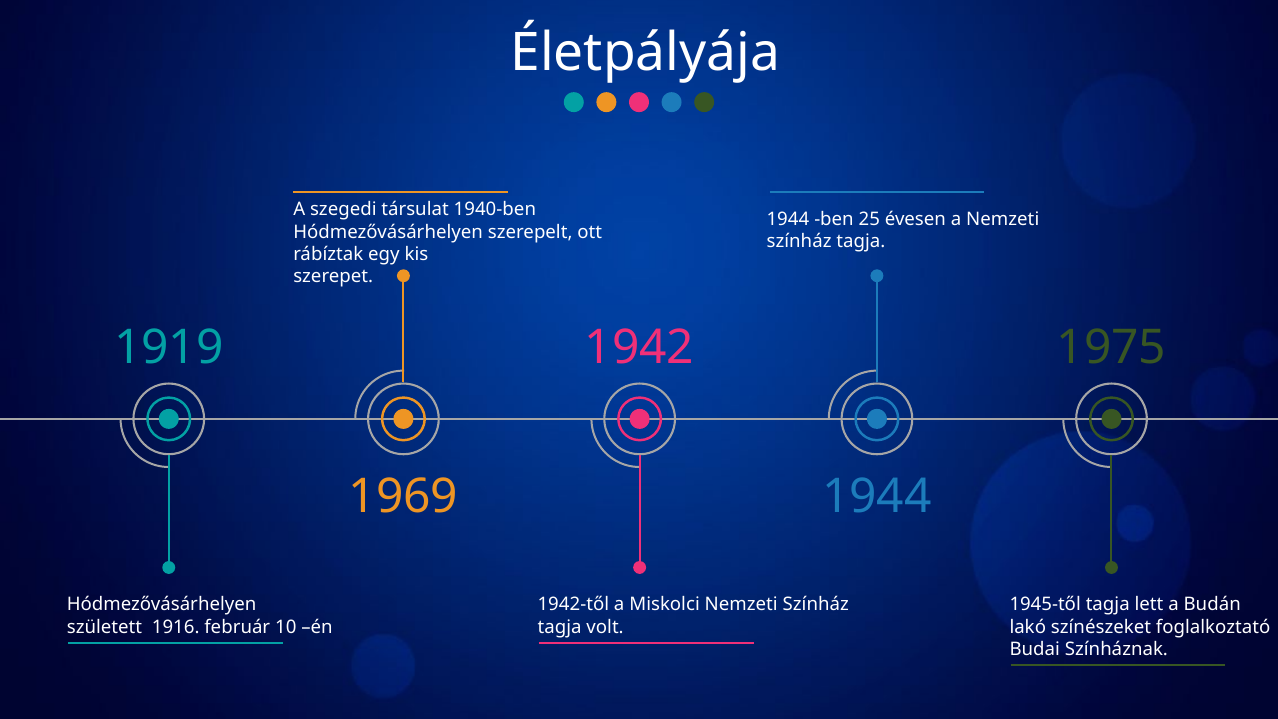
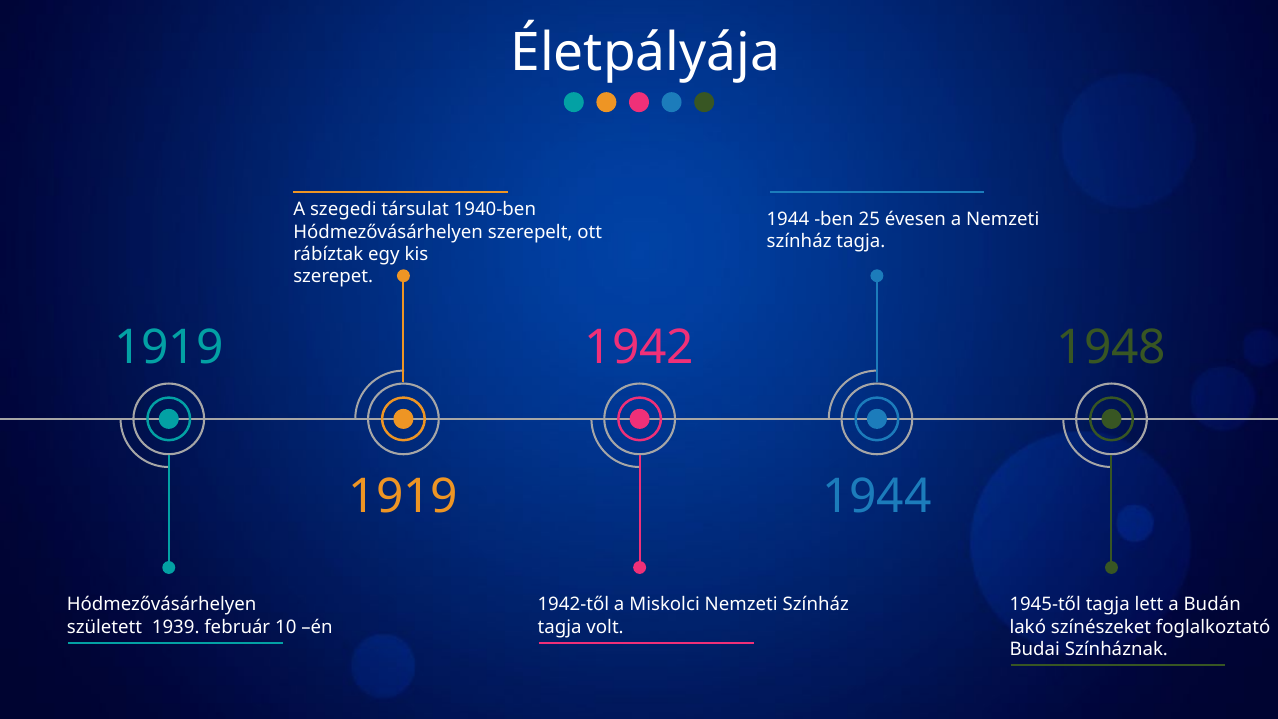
1975: 1975 -> 1948 (1111, 347)
1969: 1969 -> 1919 (403, 496)
1916: 1916 -> 1939 (176, 627)
